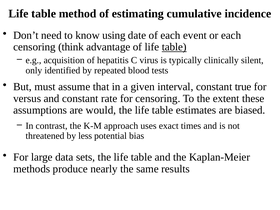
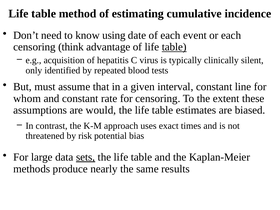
true: true -> line (243, 87)
versus: versus -> whom (27, 98)
less: less -> risk (85, 136)
sets underline: none -> present (86, 157)
